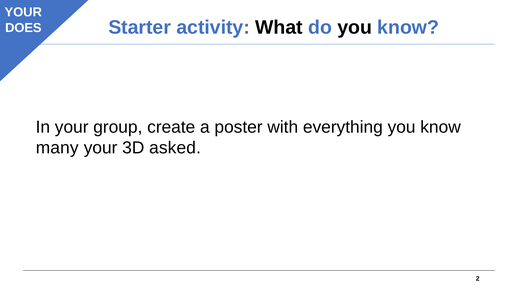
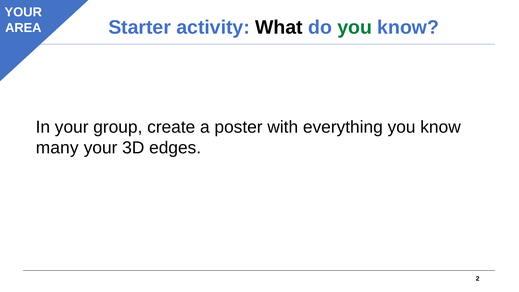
you colour: black -> green (355, 27)
DOES: DOES -> AREA (23, 28)
asked: asked -> edges (175, 148)
